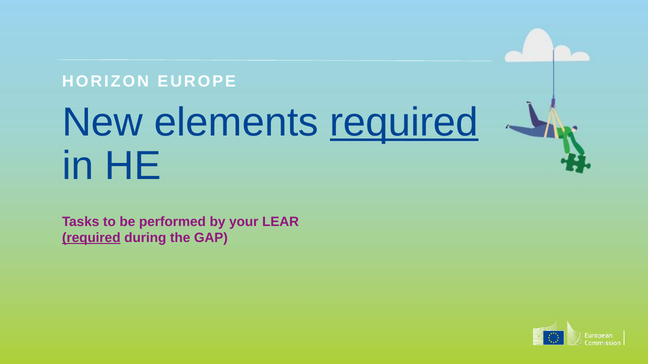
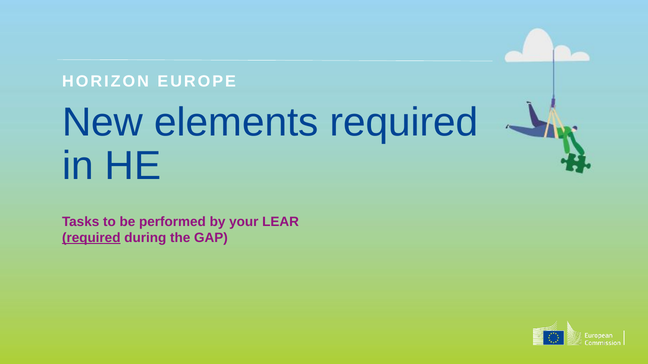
required underline: present -> none (404, 123)
